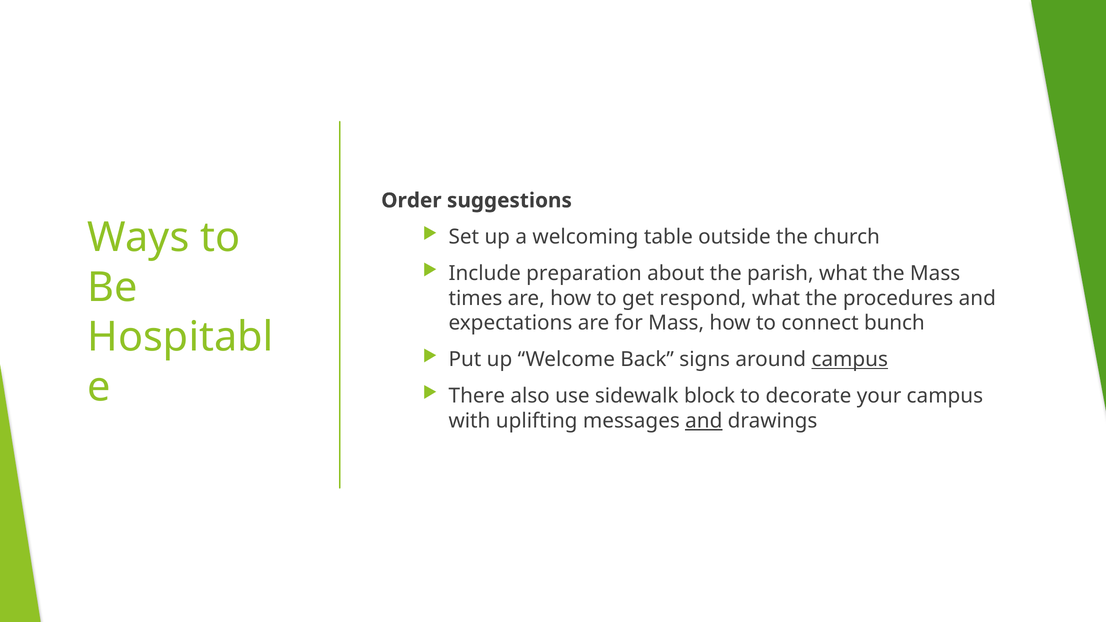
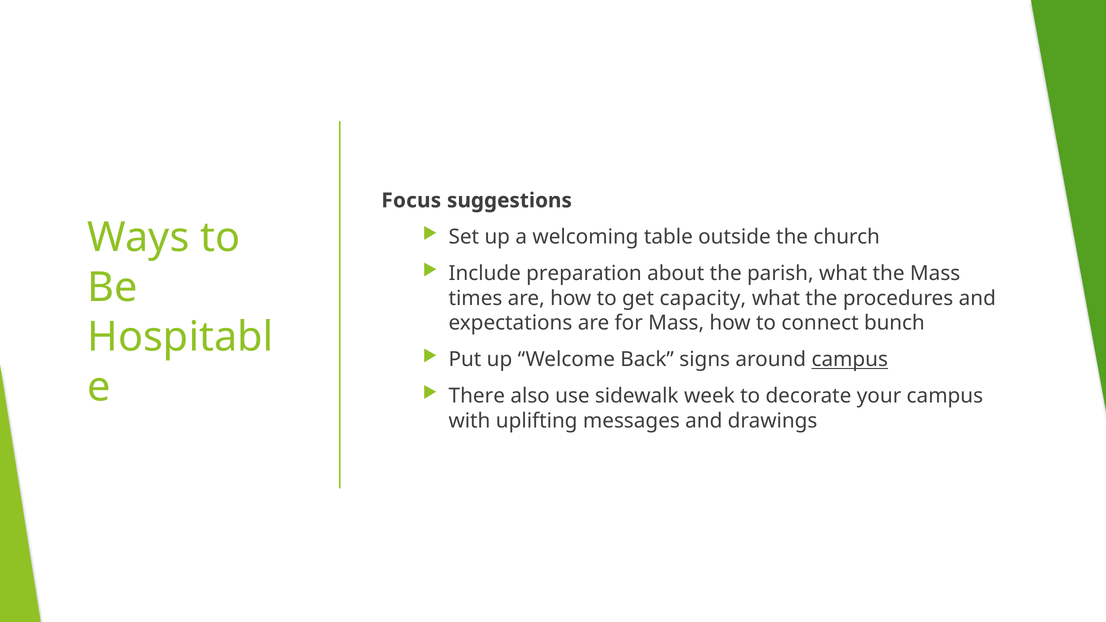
Order: Order -> Focus (411, 201)
respond: respond -> capacity (703, 298)
block: block -> week (709, 396)
and underline: present -> none (704, 421)
